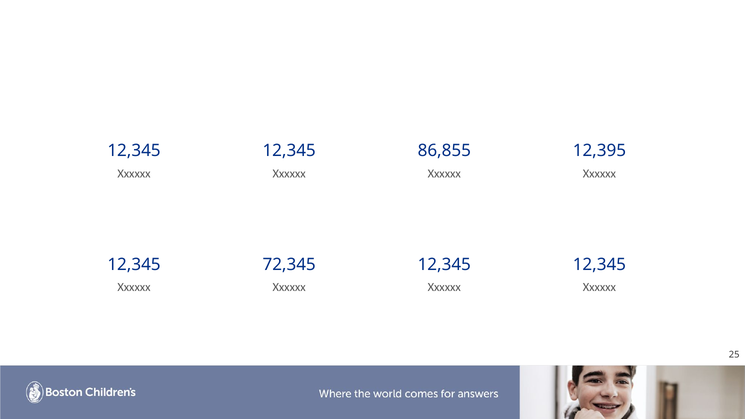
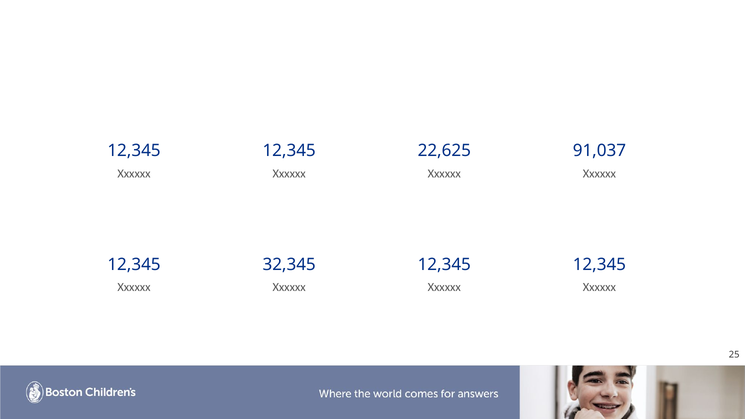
86,855: 86,855 -> 22,625 (444, 151)
12,395: 12,395 -> 91,037 (599, 151)
72,345: 72,345 -> 32,345 (289, 265)
